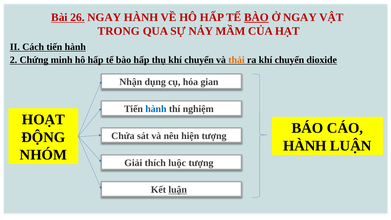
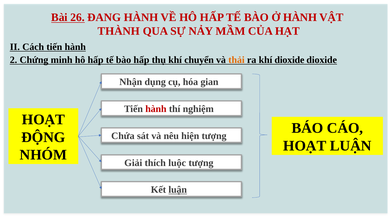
26 NGAY: NGAY -> ĐANG (104, 17)
BÀO underline: present -> none (256, 17)
Ở NGAY: NGAY -> HÀNH (300, 17)
TRONG: TRONG -> THÀNH (119, 31)
ra khí chuyển: chuyển -> dioxide (289, 60)
hành colour: blue -> red (156, 109)
HÀNH: HÀNH -> HOẠT (305, 146)
